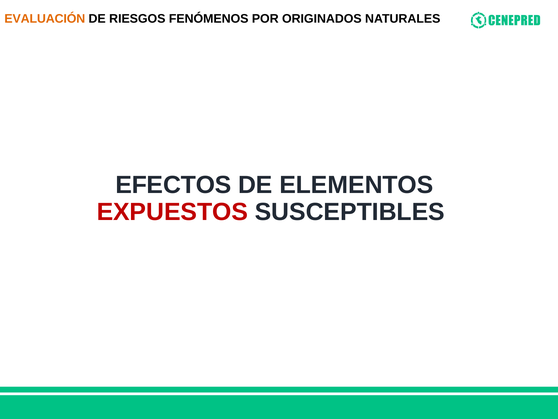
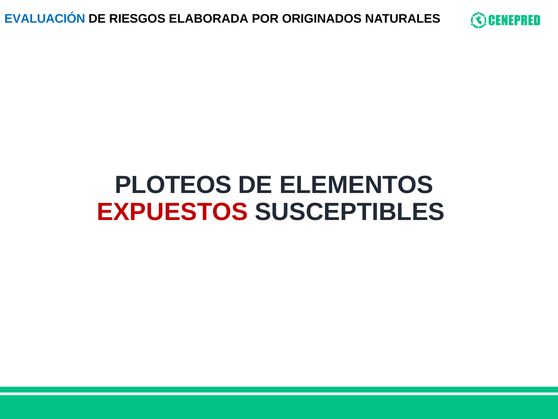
EVALUACIÓN colour: orange -> blue (45, 19)
FENÓMENOS: FENÓMENOS -> ELABORADA (209, 19)
EFECTOS: EFECTOS -> PLOTEOS (173, 185)
